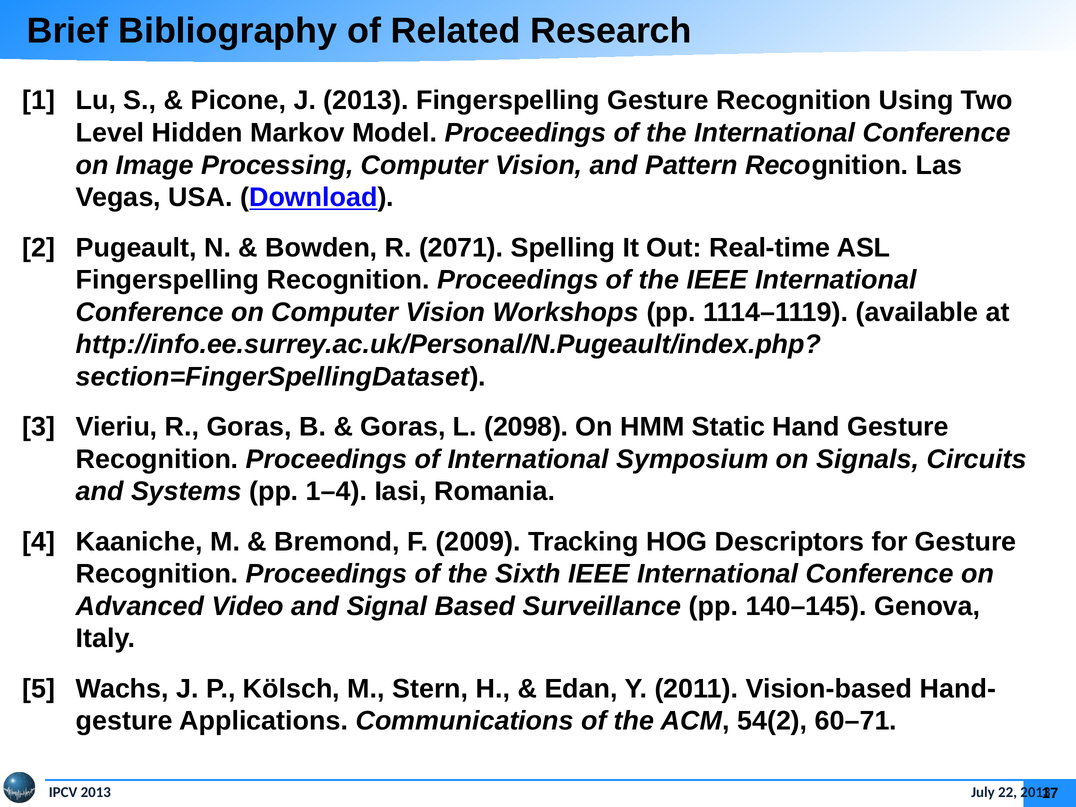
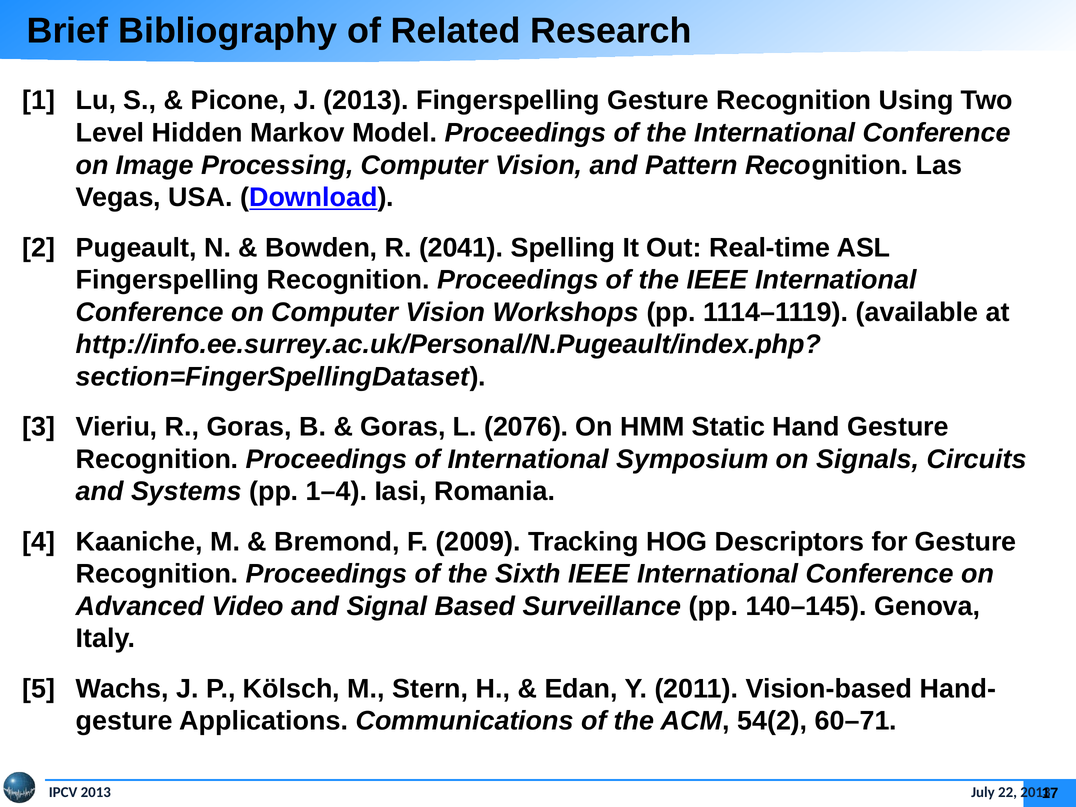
2071: 2071 -> 2041 (461, 248)
2098: 2098 -> 2076 (526, 427)
